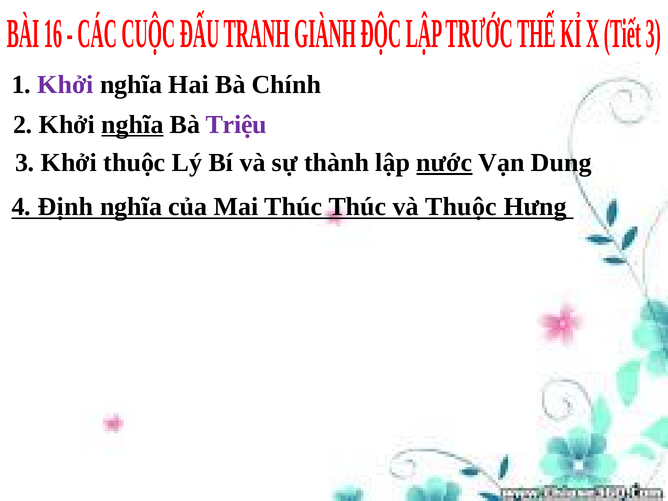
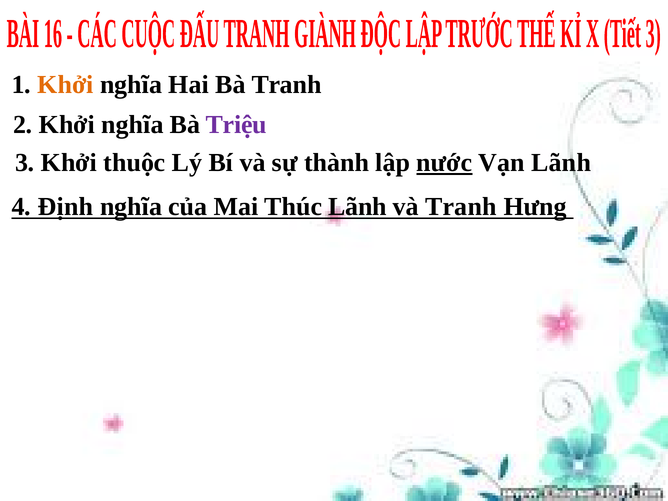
Khởi colour: purple -> orange (66, 85)
Bà Chính: Chính -> Tranh (287, 85)
nghĩa underline: present -> none (132, 125)
Vạn Dung: Dung -> Lãnh (561, 163)
Thúc Thúc: Thúc -> Lãnh (358, 207)
và Thuộc: Thuộc -> Tranh (461, 207)
